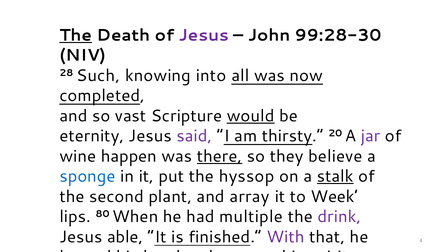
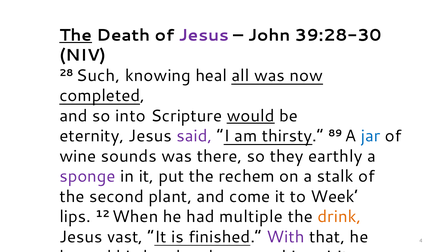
99:28-30: 99:28-30 -> 39:28-30 (338, 35)
into: into -> heal (211, 76)
vast: vast -> into (130, 116)
20: 20 -> 89 (335, 133)
jar colour: purple -> blue (371, 136)
happen: happen -> sounds (129, 156)
there underline: present -> none (220, 156)
believe: believe -> earthly (335, 156)
sponge colour: blue -> purple (87, 176)
hyssop: hyssop -> rechem (247, 176)
stalk underline: present -> none (335, 176)
array: array -> come (250, 197)
80: 80 -> 12 (103, 214)
drink colour: purple -> orange (339, 217)
able: able -> vast (125, 237)
